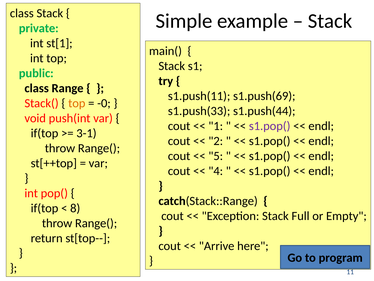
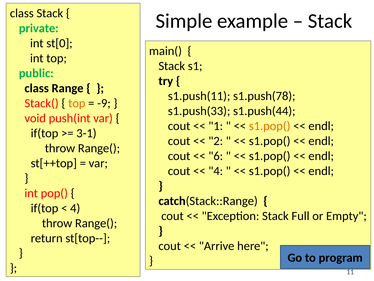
st[1: st[1 -> st[0 (59, 43)
s1.push(69: s1.push(69 -> s1.push(78 (264, 96)
-0: -0 -> -9 (104, 103)
s1.pop( colour: purple -> orange (270, 126)
5: 5 -> 6 (216, 156)
8: 8 -> 4 (75, 208)
